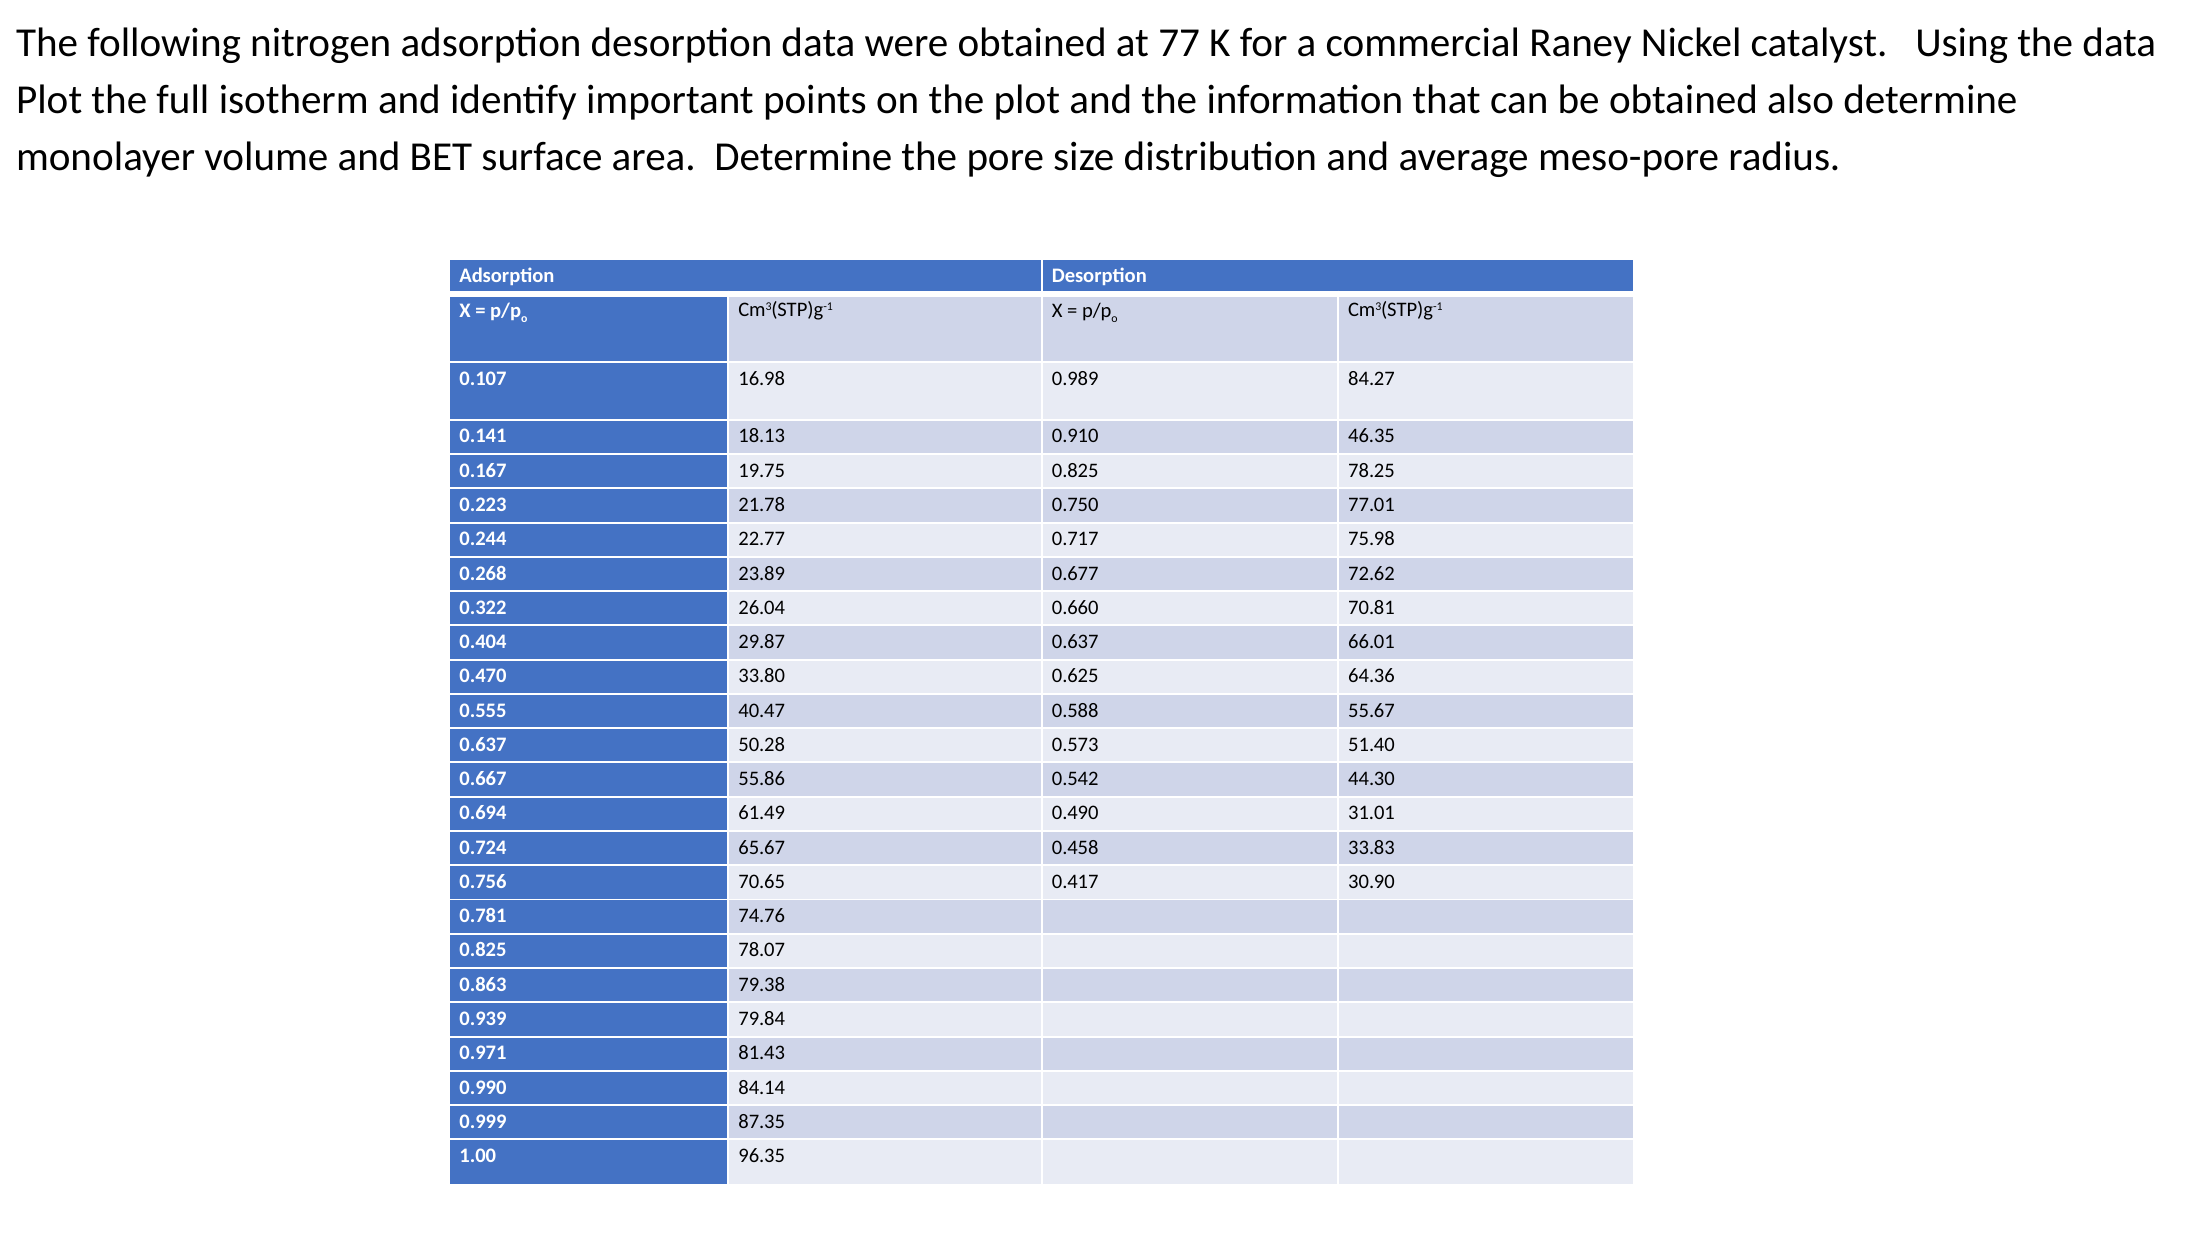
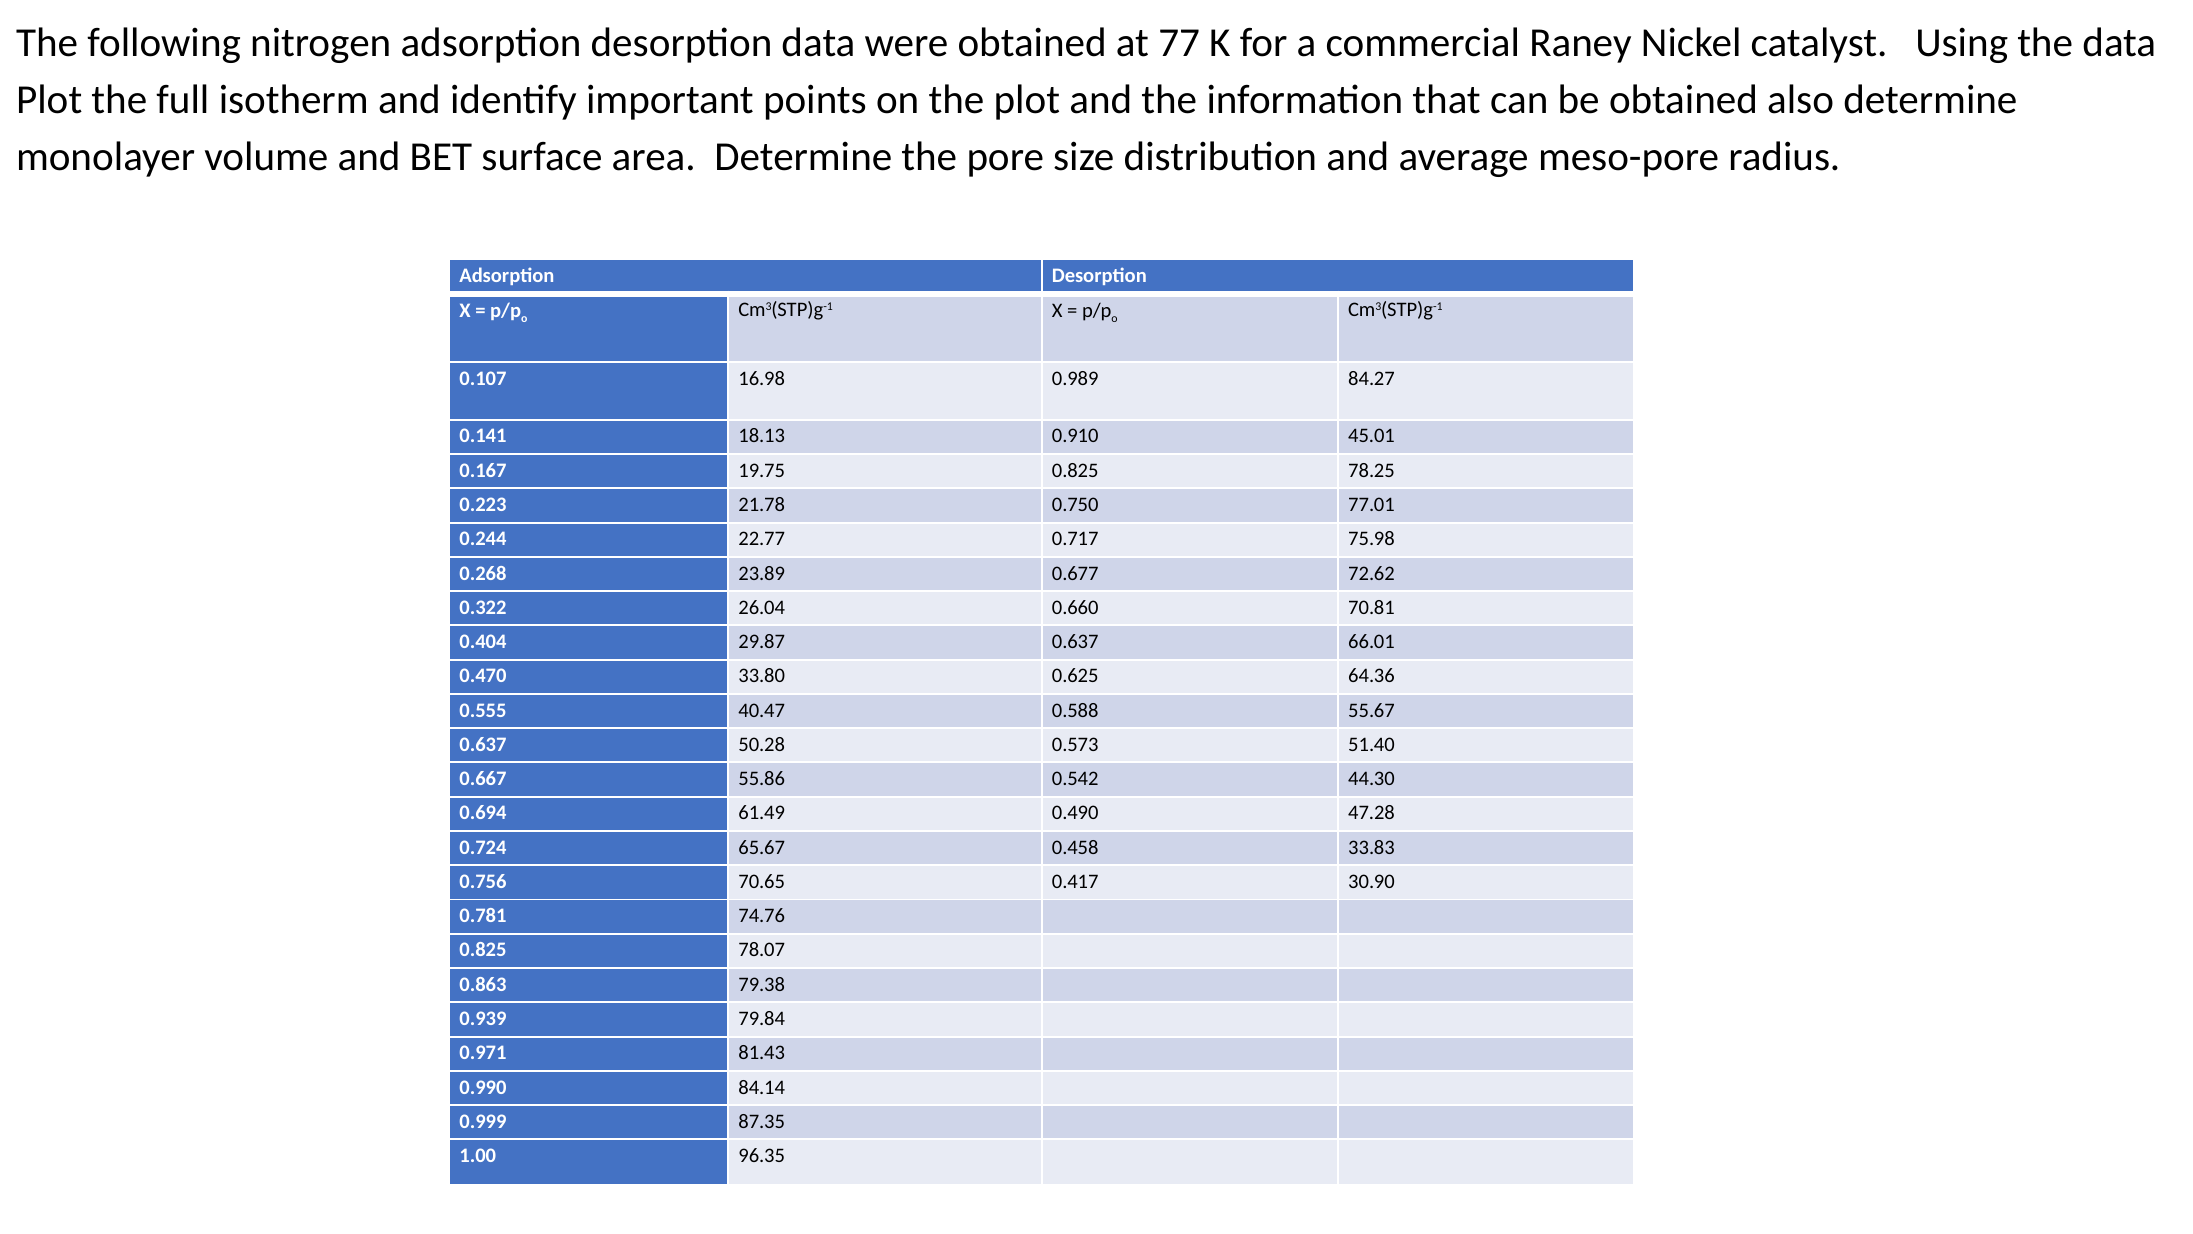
46.35: 46.35 -> 45.01 (1372, 436)
31.01: 31.01 -> 47.28 (1372, 813)
